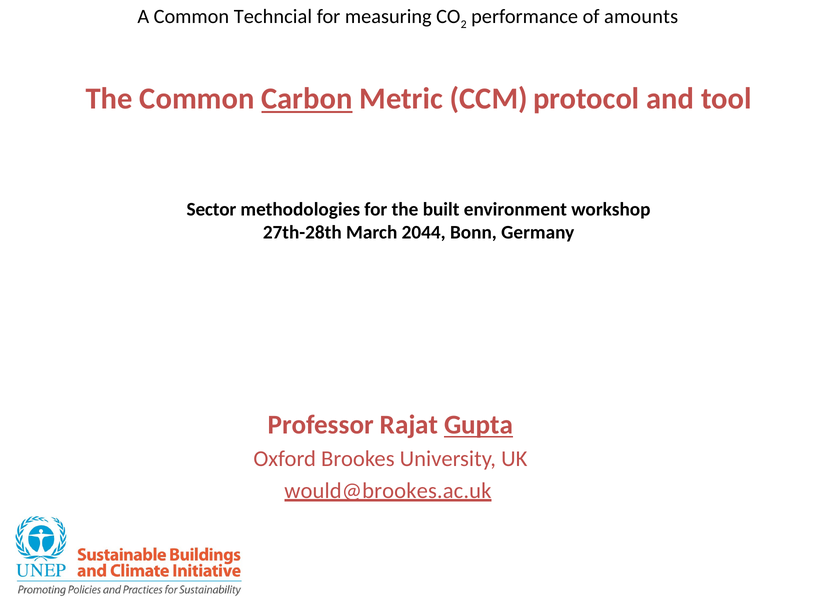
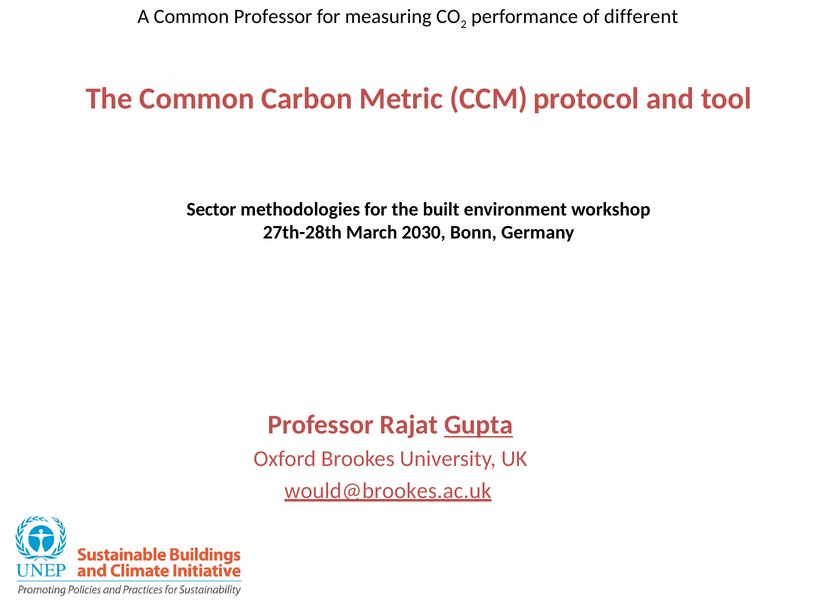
Common Techncial: Techncial -> Professor (273, 17)
amounts: amounts -> different (641, 17)
Carbon underline: present -> none (307, 99)
2044: 2044 -> 2030 (424, 233)
